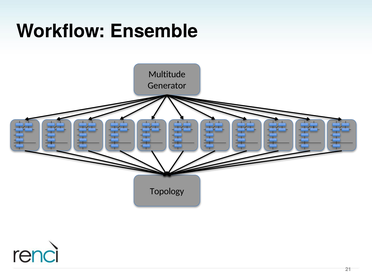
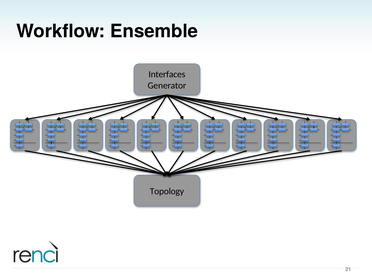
Multitude: Multitude -> Interfaces (167, 74)
